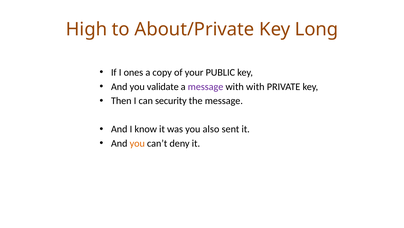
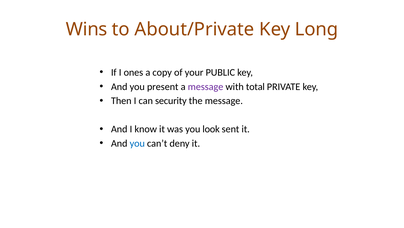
High: High -> Wins (87, 29)
validate: validate -> present (163, 86)
with with: with -> total (255, 86)
also: also -> look (211, 129)
you colour: orange -> blue (137, 143)
